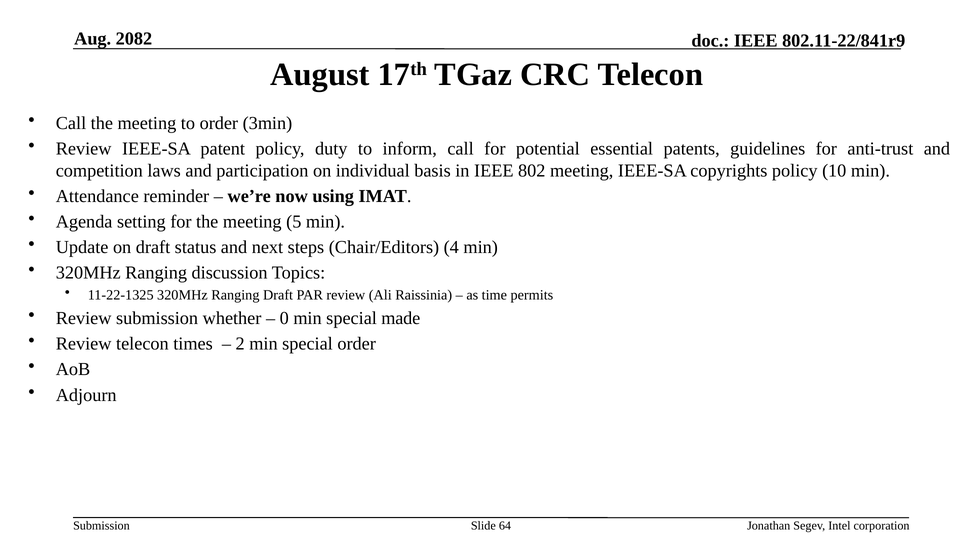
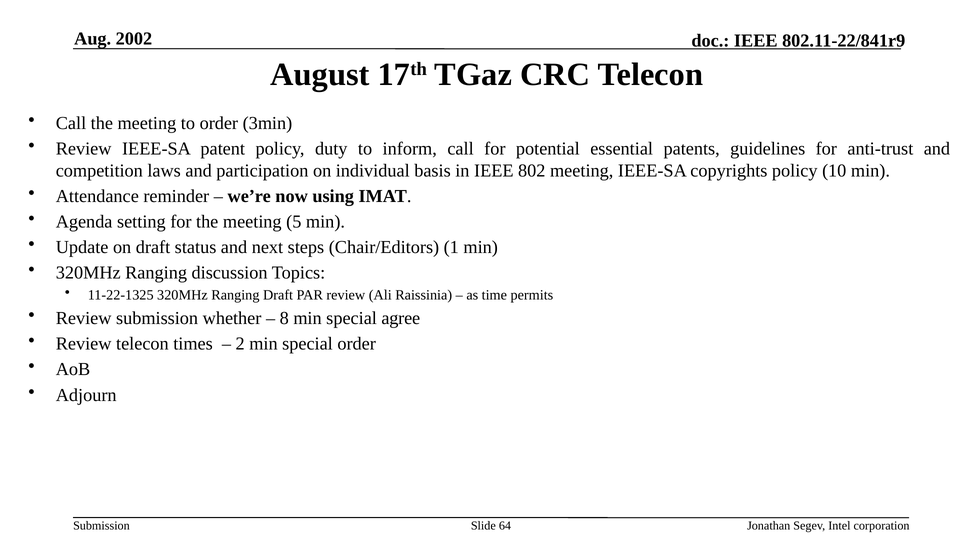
2082: 2082 -> 2002 (134, 39)
4: 4 -> 1 (451, 247)
0: 0 -> 8 (284, 318)
made: made -> agree (401, 318)
